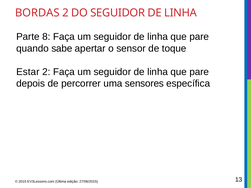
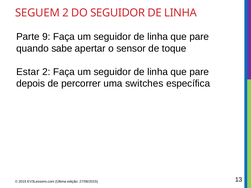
BORDAS: BORDAS -> SEGUEM (37, 13)
8: 8 -> 9 (46, 37)
sensores: sensores -> switches (144, 84)
